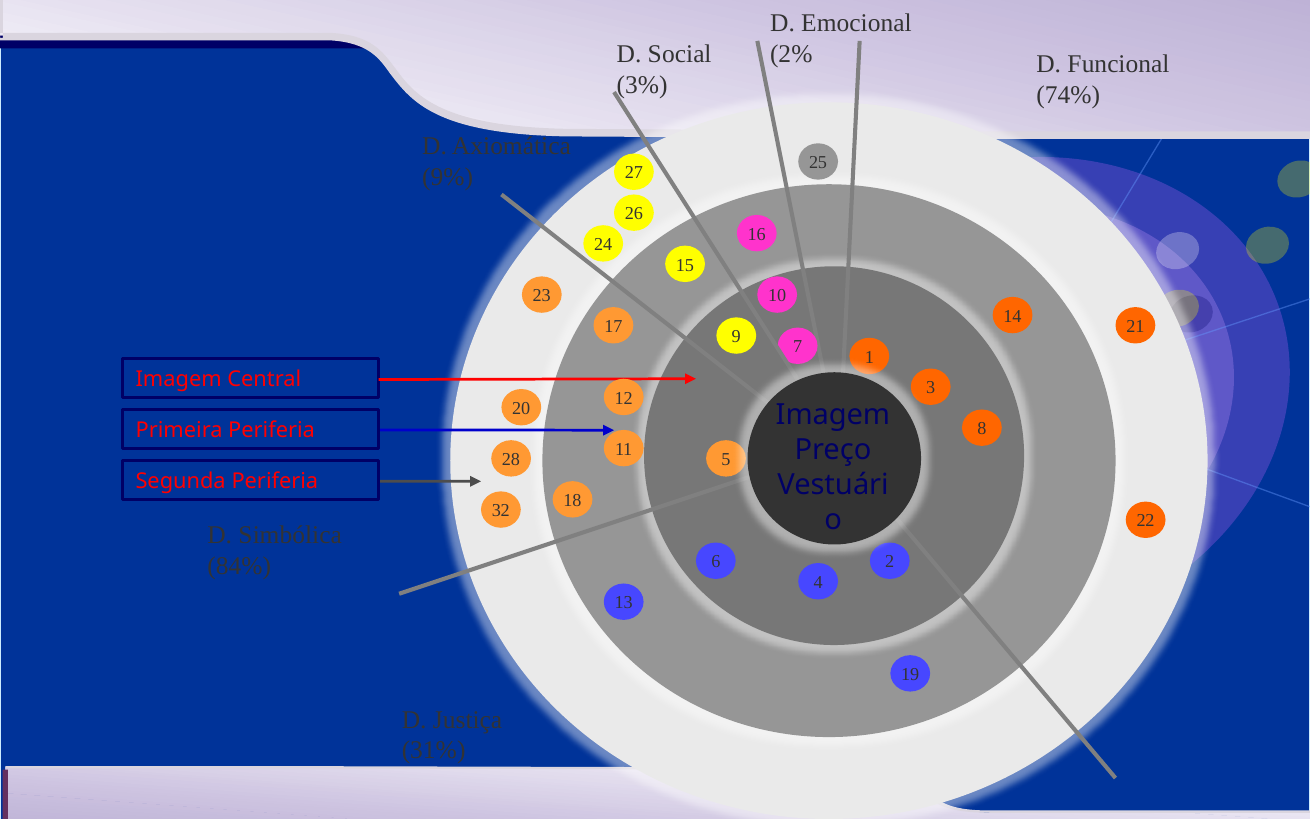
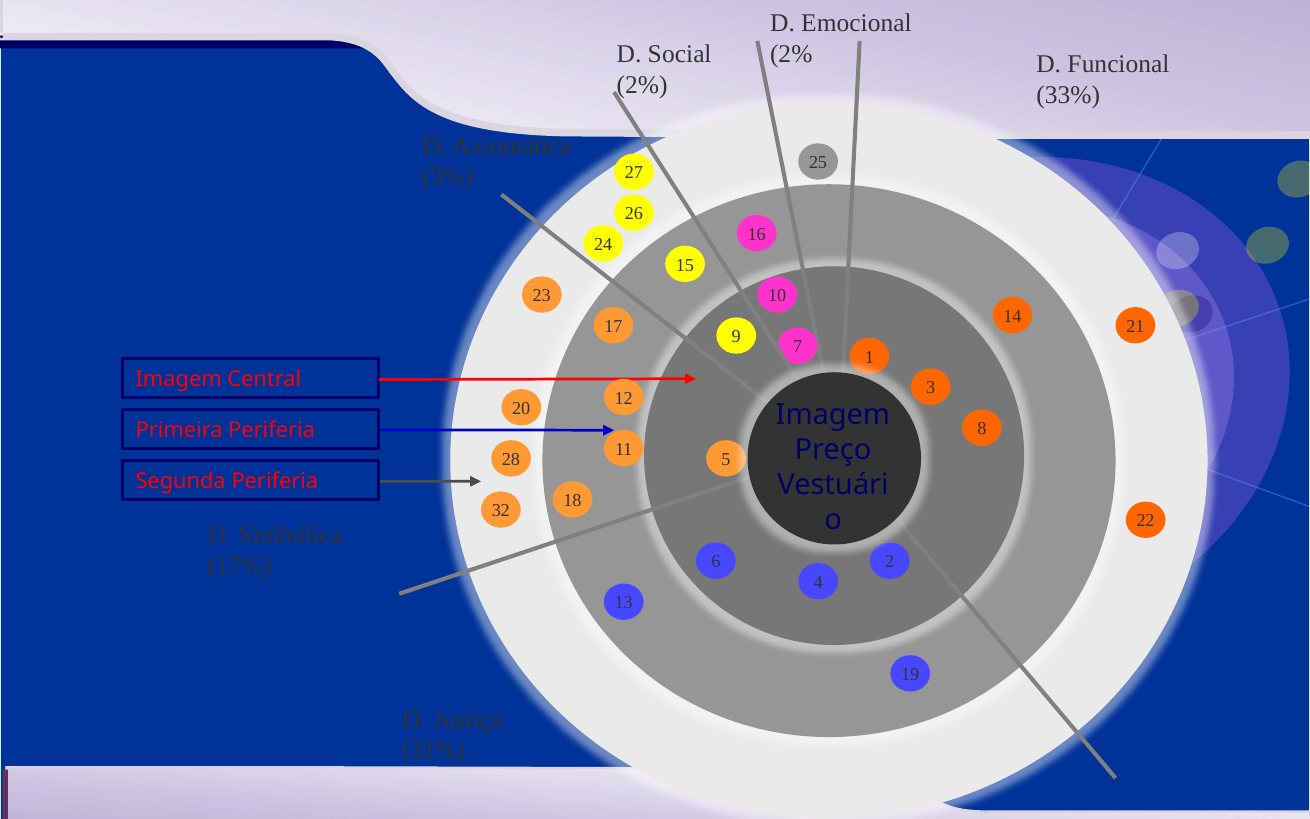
3%: 3% -> 2% (642, 85)
74%: 74% -> 33% (1068, 95)
9%: 9% -> 3% (448, 177)
84%: 84% -> 17% (239, 566)
